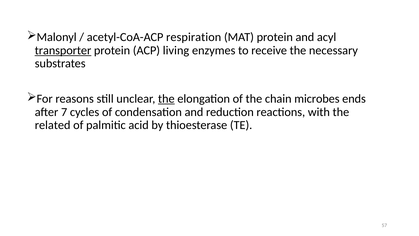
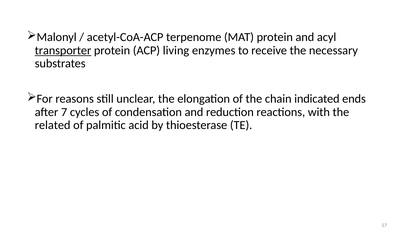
respiration: respiration -> terpenome (194, 37)
the underline: present -> none (166, 99)
microbes: microbes -> indicated (317, 99)
